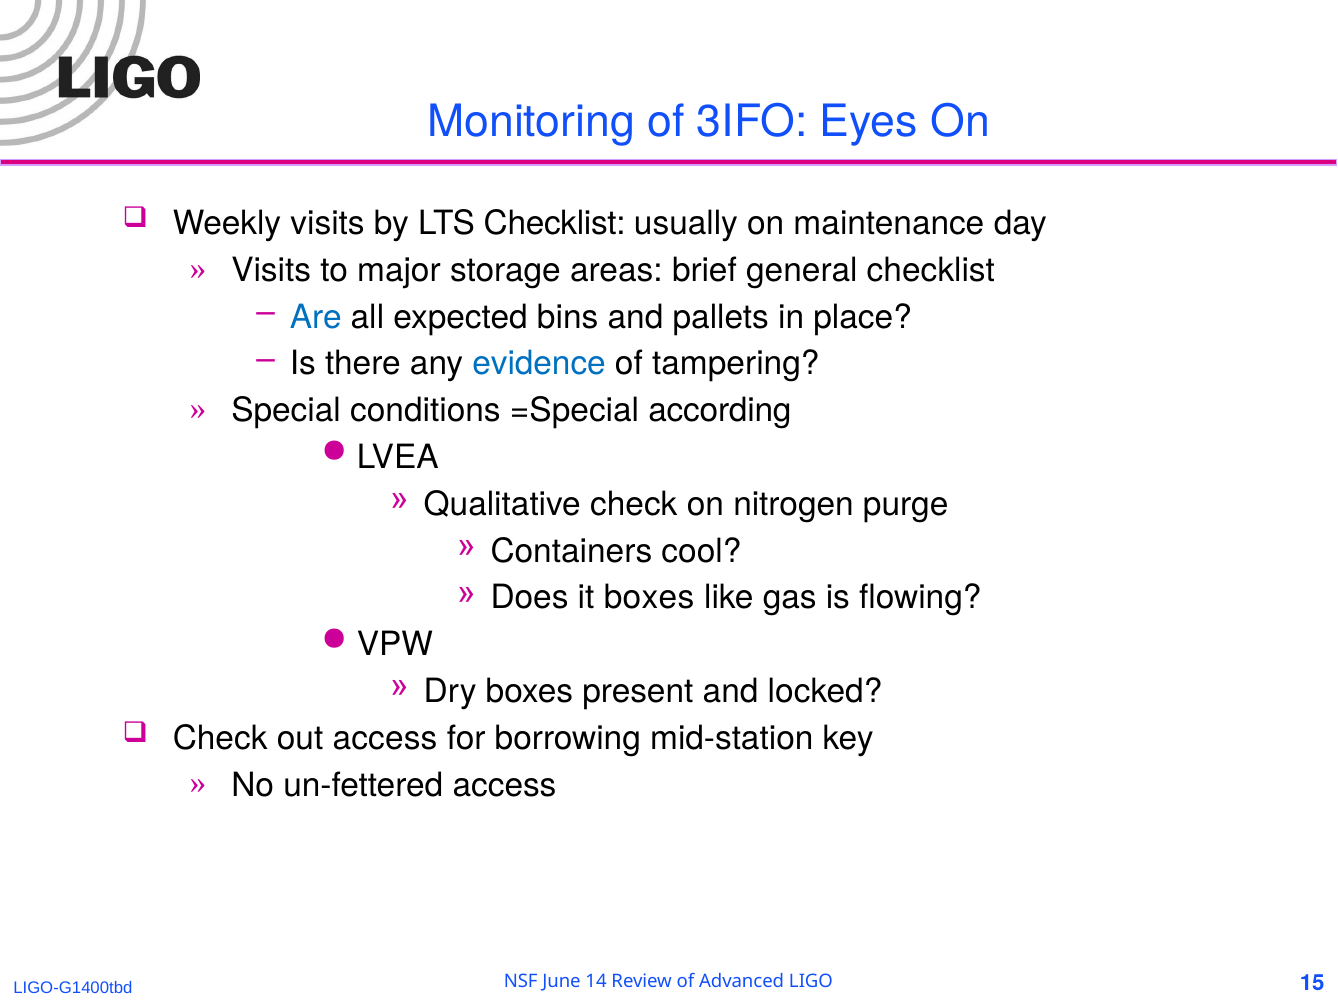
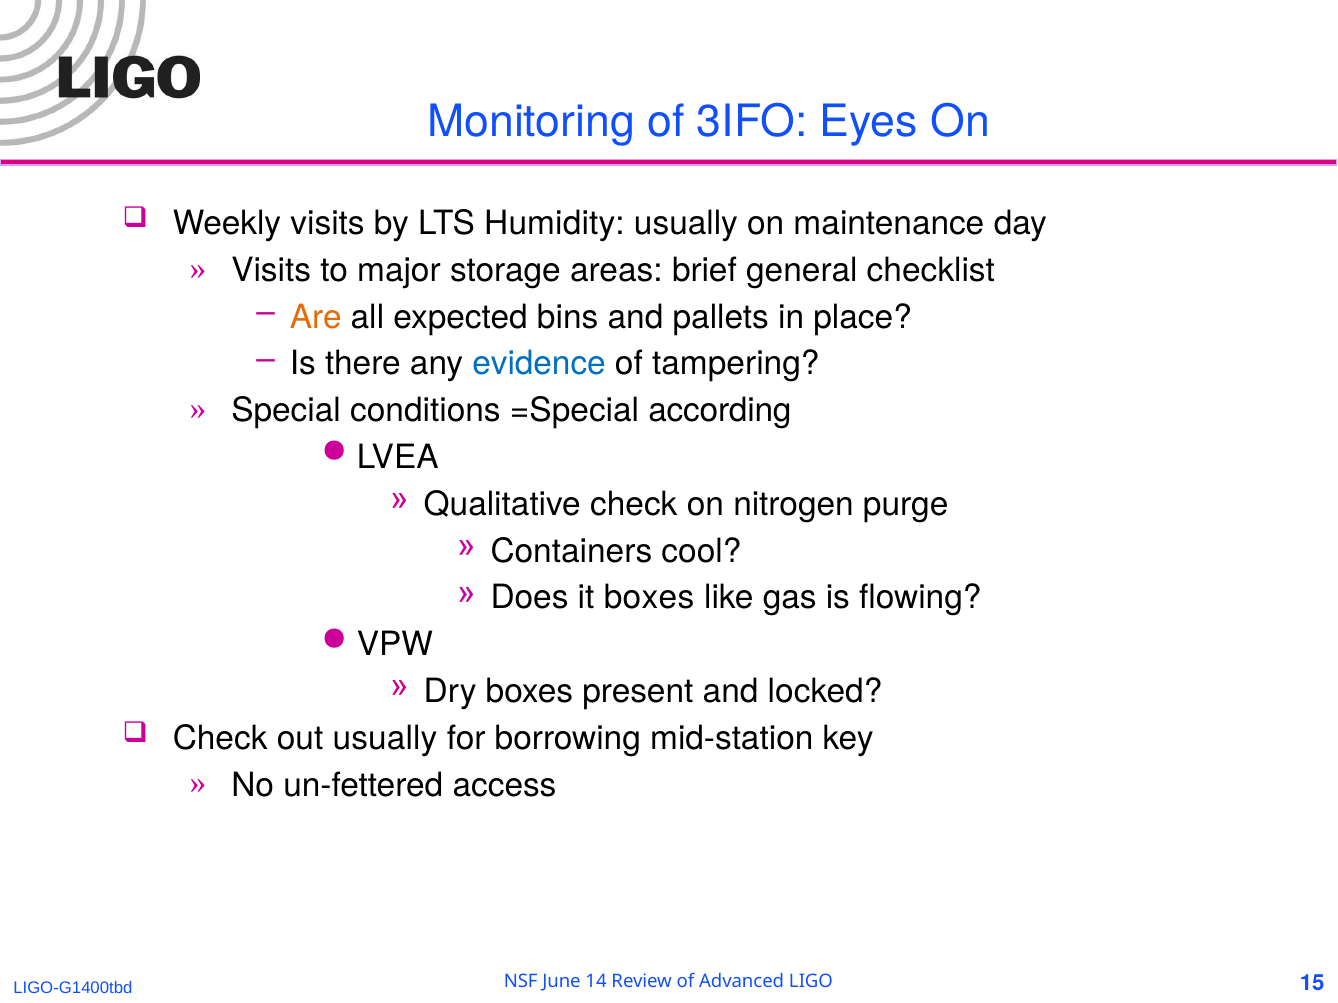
LTS Checklist: Checklist -> Humidity (554, 223)
Are colour: blue -> orange (316, 317)
out access: access -> usually (385, 739)
